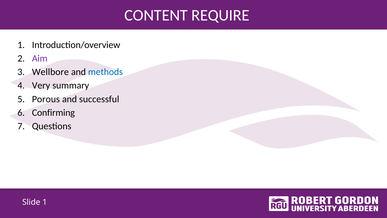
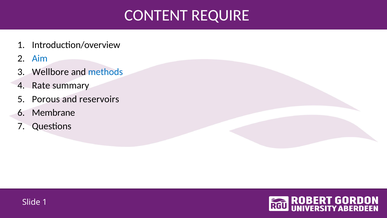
Aim colour: purple -> blue (40, 58)
Very: Very -> Rate (41, 85)
successful: successful -> reservoirs (99, 99)
Confirming: Confirming -> Membrane (53, 112)
